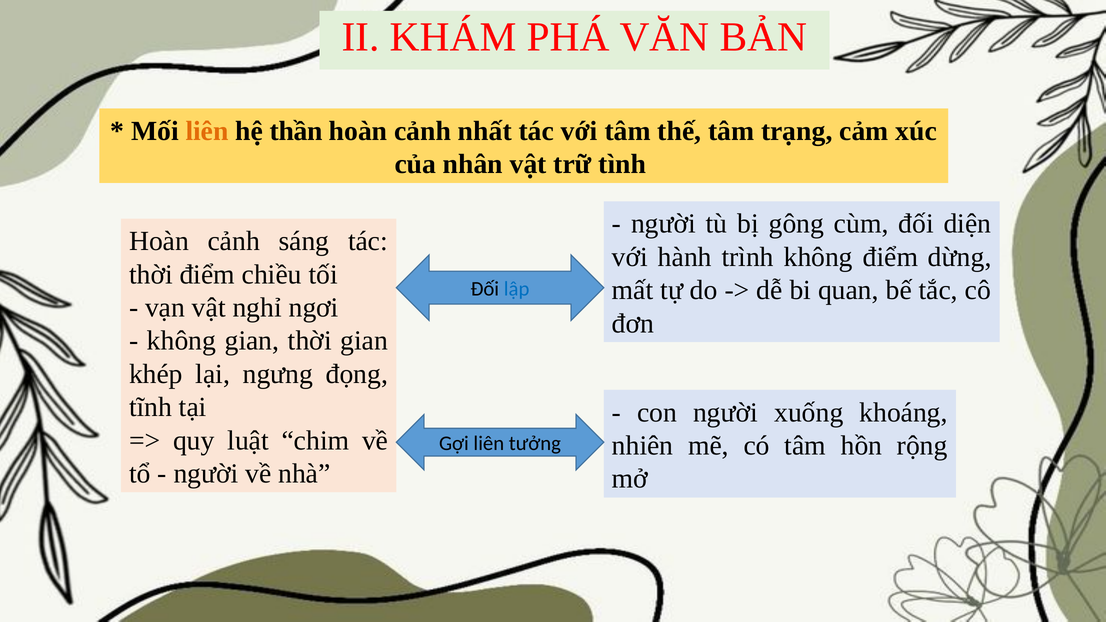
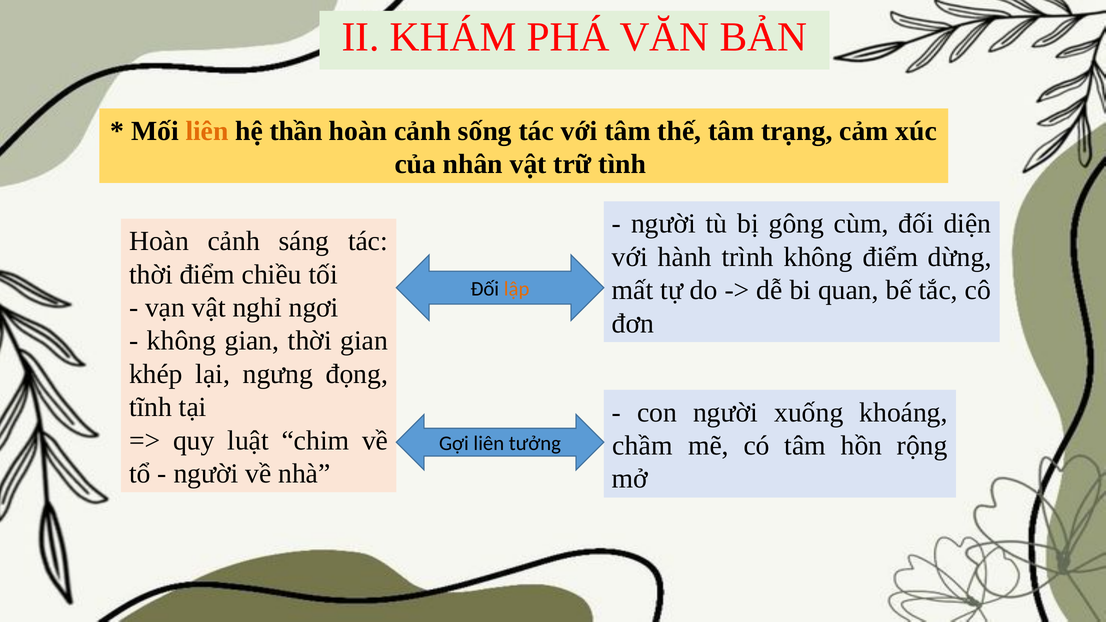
nhất: nhất -> sống (485, 131)
lập colour: blue -> orange (517, 289)
nhiên: nhiên -> chầm (642, 446)
